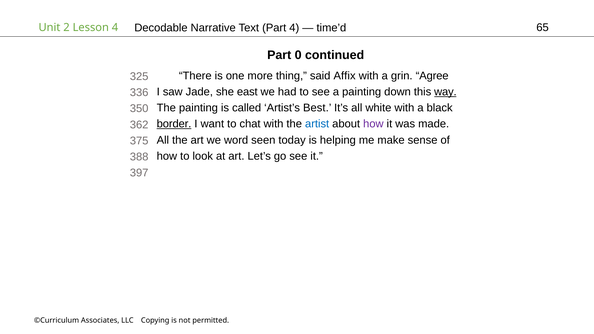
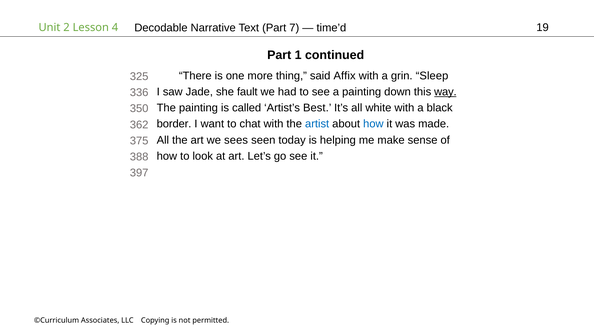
Part 4: 4 -> 7 (294, 28)
65: 65 -> 19 (543, 27)
0: 0 -> 1 (298, 55)
Agree: Agree -> Sleep (432, 76)
east: east -> fault (247, 92)
border underline: present -> none (174, 124)
how colour: purple -> blue (373, 124)
word: word -> sees (236, 140)
